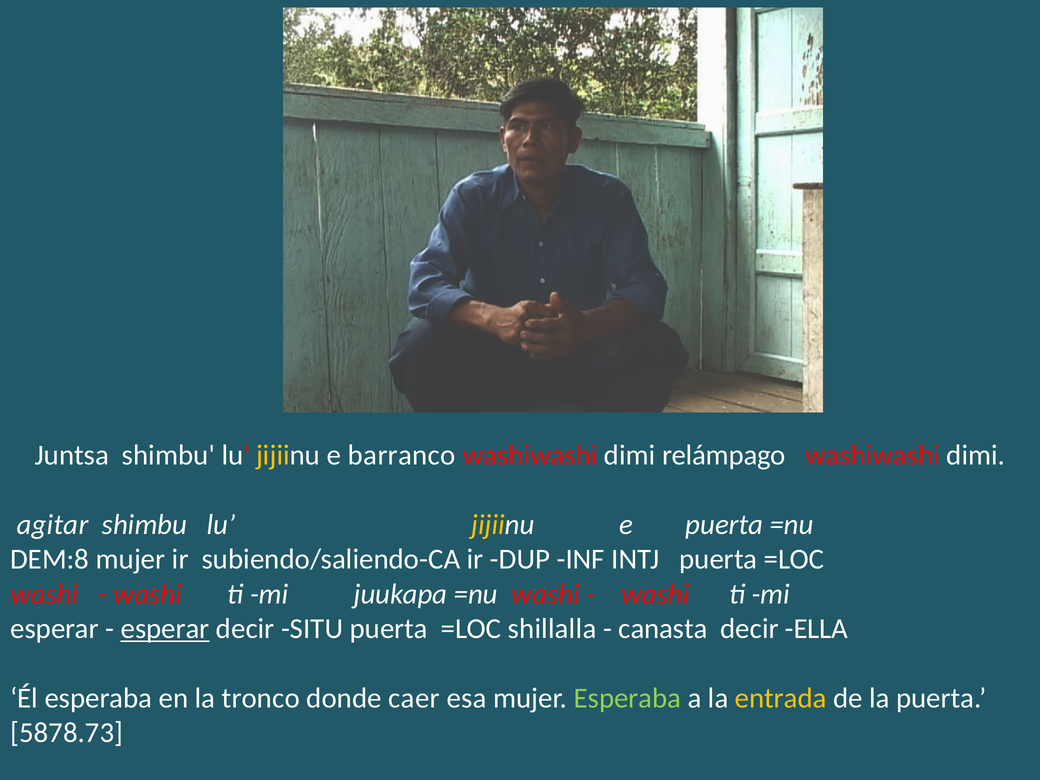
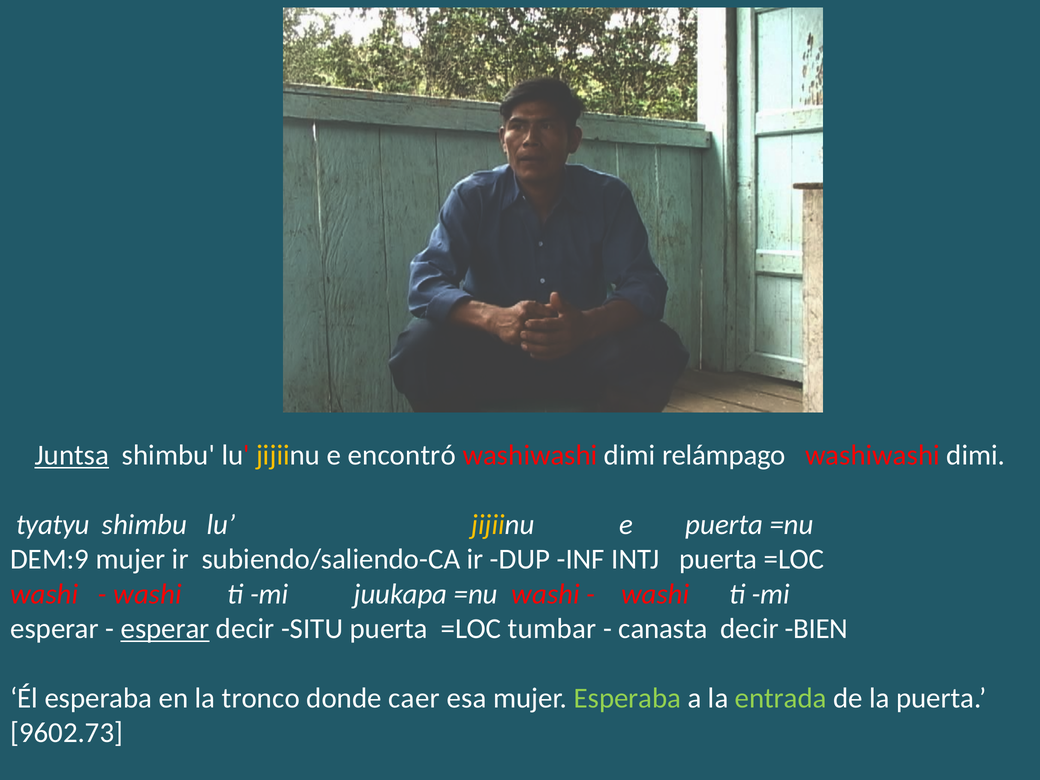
Juntsa underline: none -> present (72, 455)
barranco: barranco -> encontró (402, 455)
agitar: agitar -> tyatyu (53, 525)
DEM:8: DEM:8 -> DEM:9 (50, 559)
shillalla: shillalla -> tumbar (552, 629)
ELLA: ELLA -> BIEN (816, 629)
entrada colour: yellow -> light green (781, 698)
5878.73: 5878.73 -> 9602.73 (67, 733)
